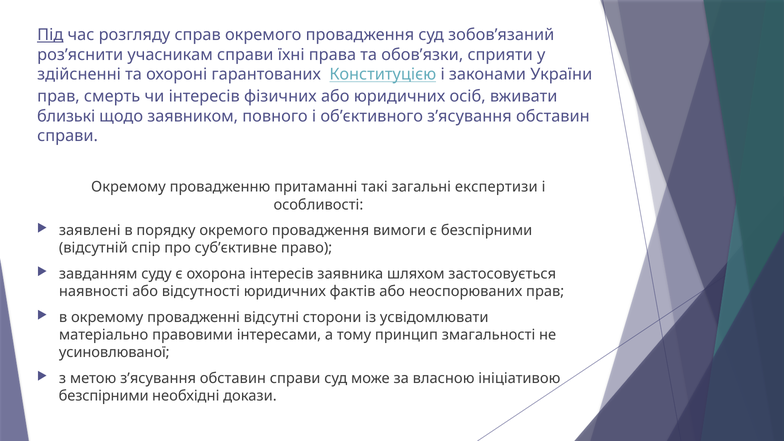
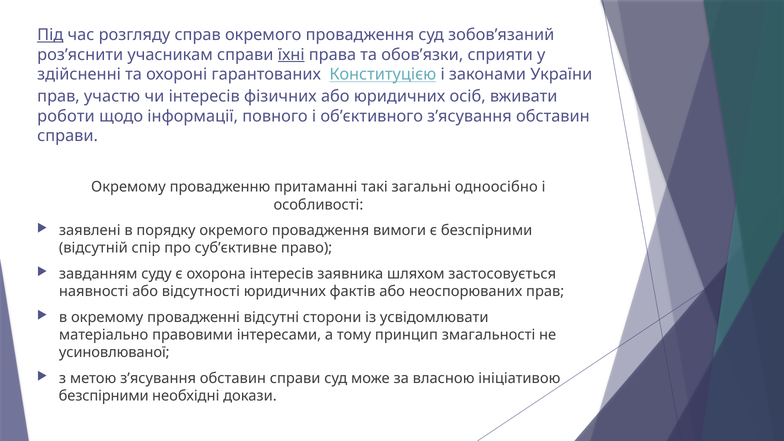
їхні underline: none -> present (291, 55)
смерть: смерть -> участю (112, 97)
близькі: близькі -> роботи (66, 116)
заявником: заявником -> інформації (193, 116)
експертизи: експертизи -> одноосібно (496, 187)
